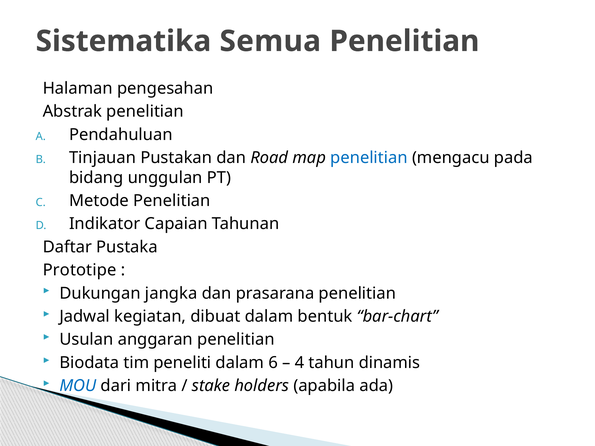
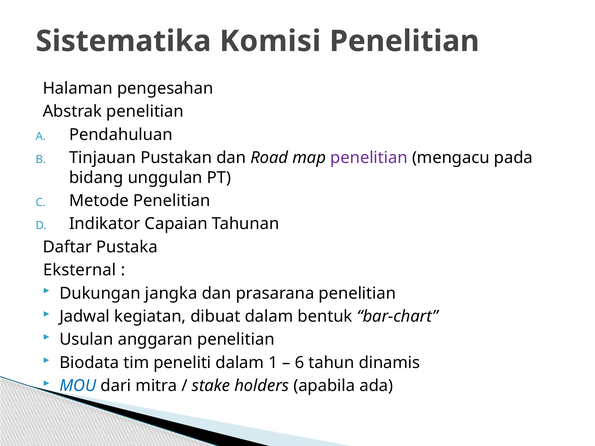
Semua: Semua -> Komisi (270, 41)
penelitian colour: blue -> purple (369, 158)
Prototipe: Prototipe -> Eksternal (80, 270)
6: 6 -> 1 (273, 363)
4: 4 -> 6 (299, 363)
